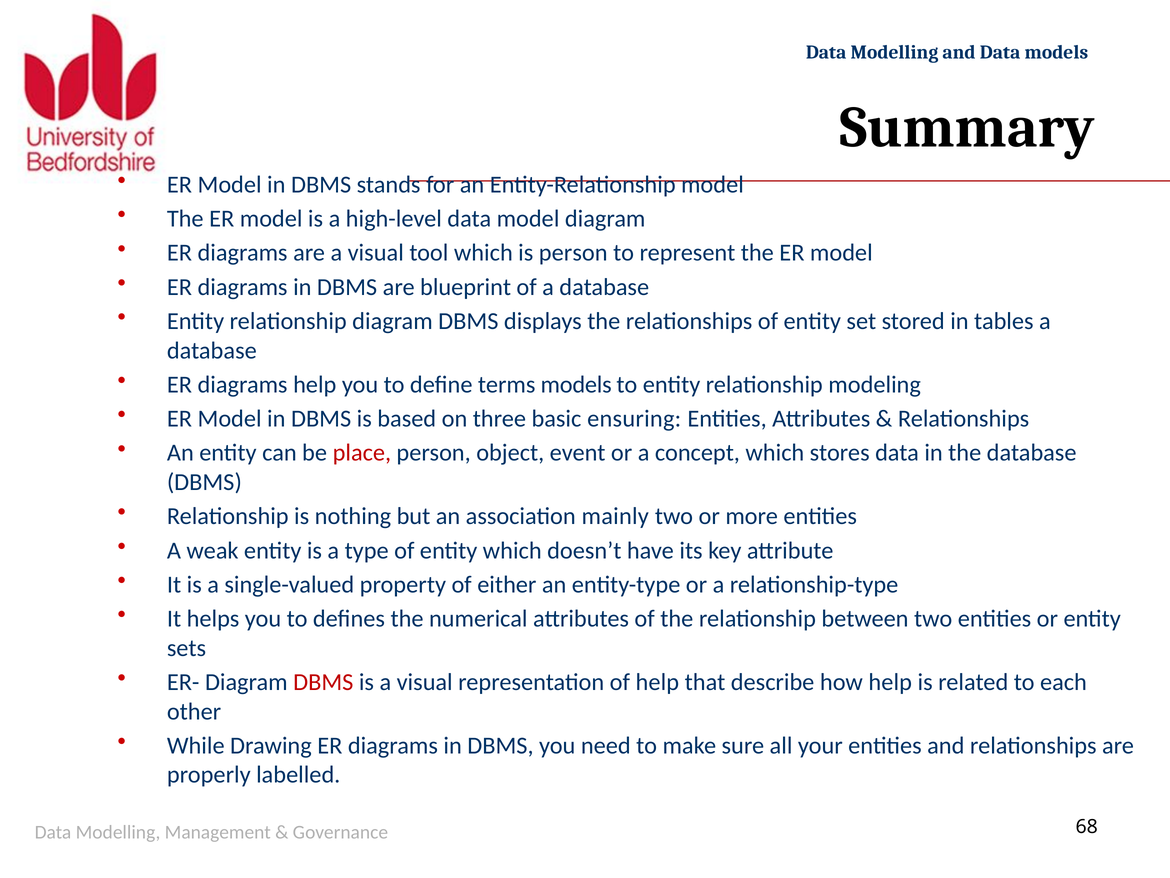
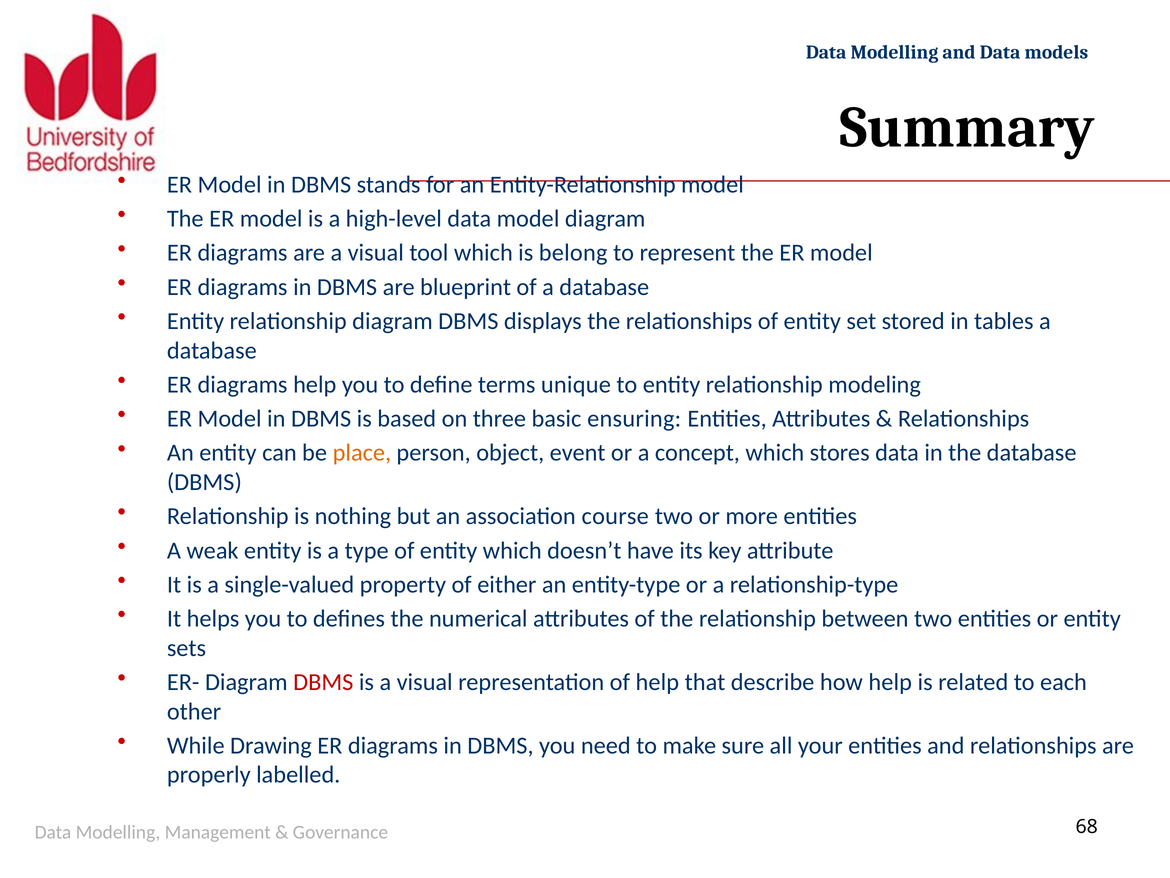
is person: person -> belong (573, 253)
terms models: models -> unique (576, 384)
place colour: red -> orange (362, 453)
mainly: mainly -> course (615, 516)
